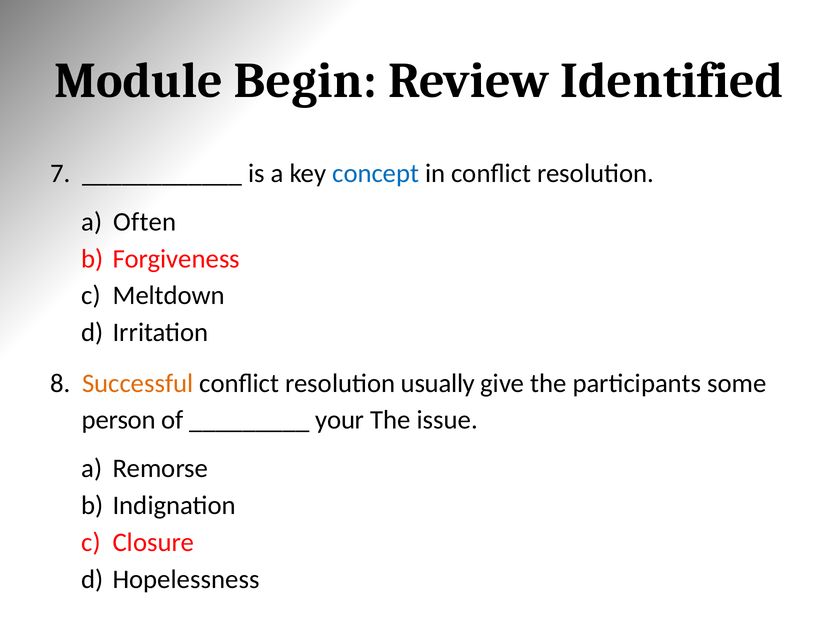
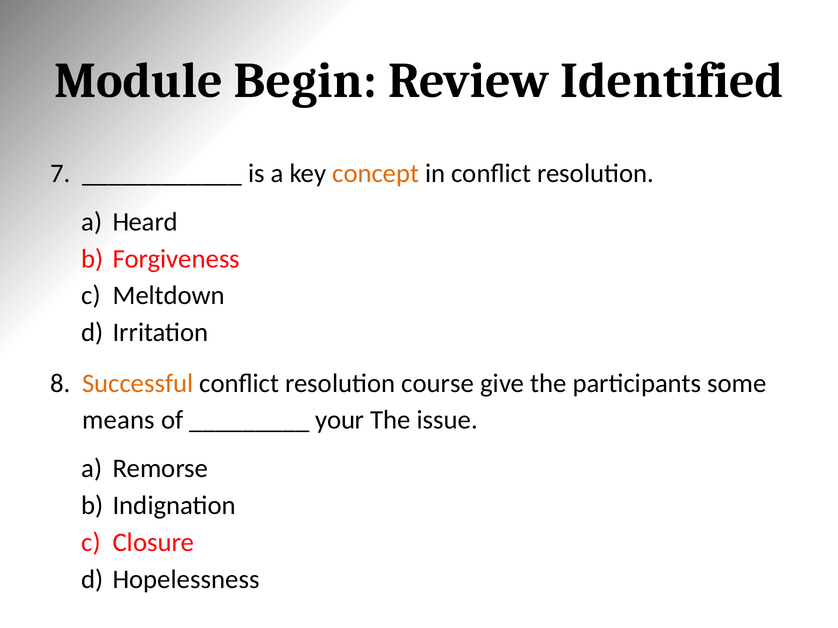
concept colour: blue -> orange (376, 174)
Often: Often -> Heard (145, 222)
usually: usually -> course (438, 384)
person: person -> means (119, 420)
